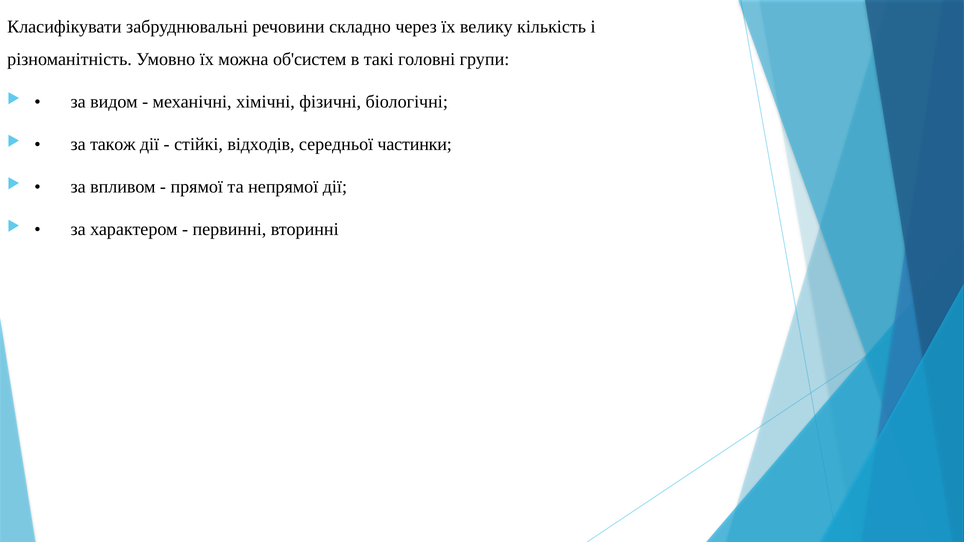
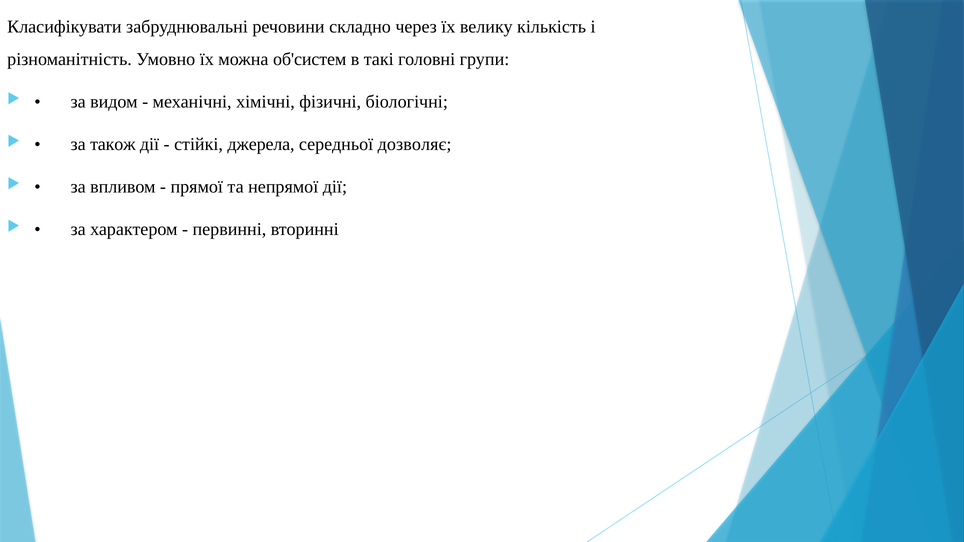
відходів: відходів -> джерела (261, 144)
частинки: частинки -> дозволяє (415, 144)
